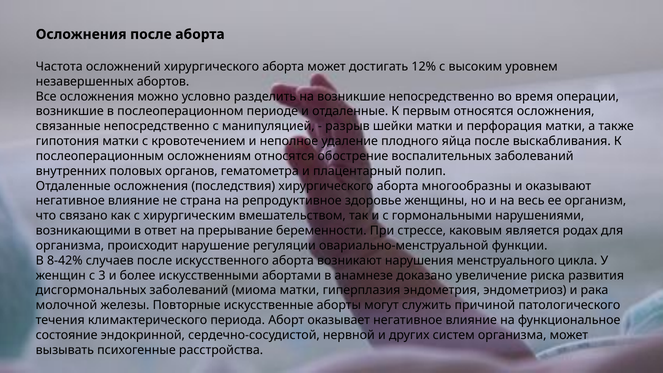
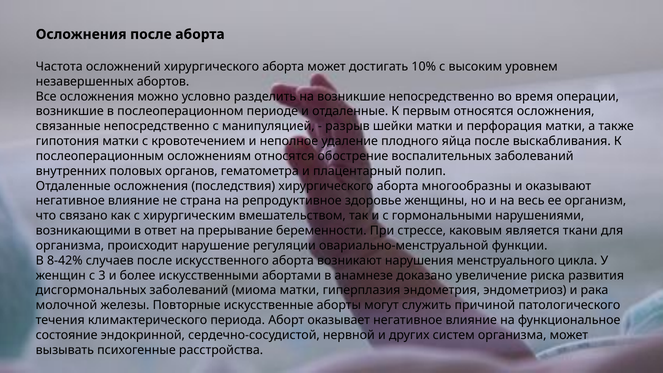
12%: 12% -> 10% (424, 67)
родах: родах -> ткани (580, 231)
